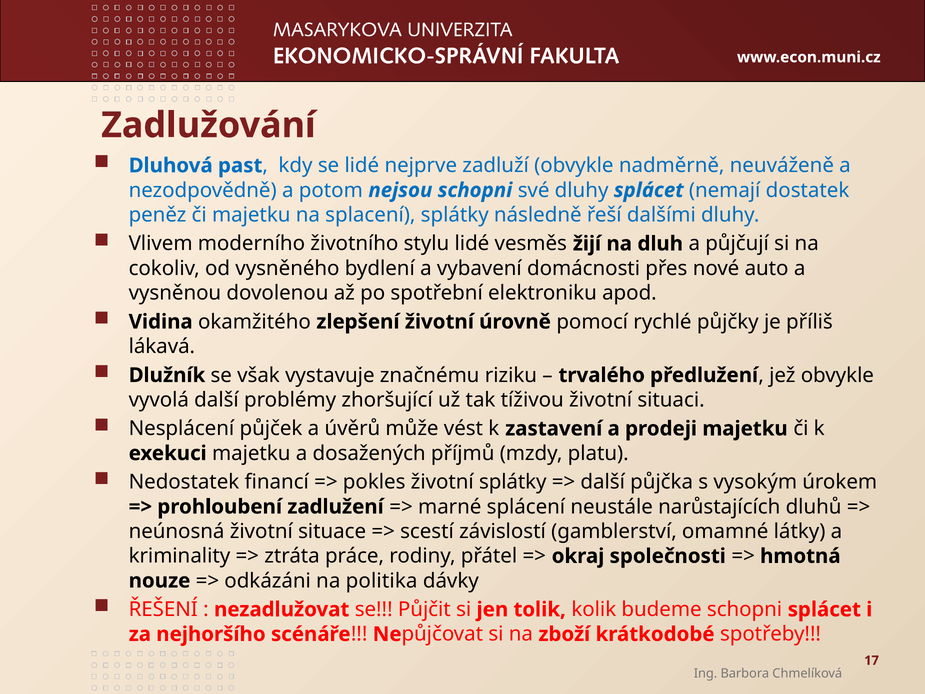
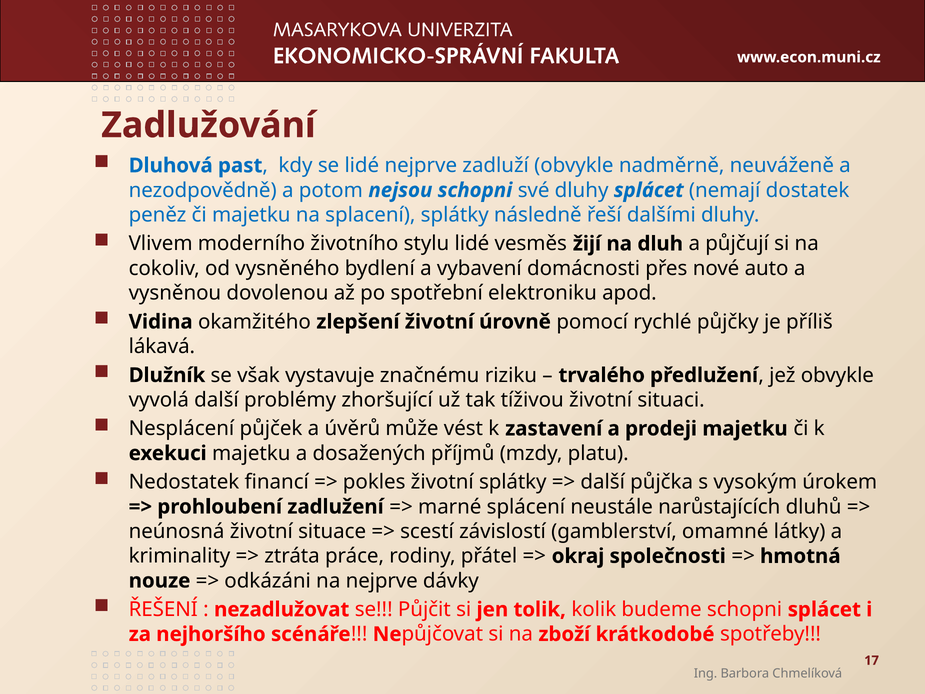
na politika: politika -> nejprve (382, 581)
